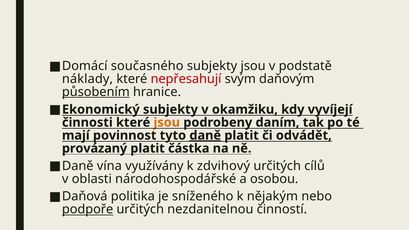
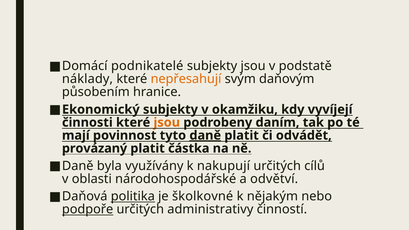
současného: současného -> podnikatelé (147, 66)
nepřesahují colour: red -> orange (186, 79)
působením underline: present -> none (96, 92)
vína: vína -> byla (109, 166)
zdvihový: zdvihový -> nakupují (223, 166)
osobou: osobou -> odvětví (274, 179)
politika underline: none -> present (133, 196)
sníženého: sníženého -> školkovné (203, 196)
nezdanitelnou: nezdanitelnou -> administrativy (210, 209)
